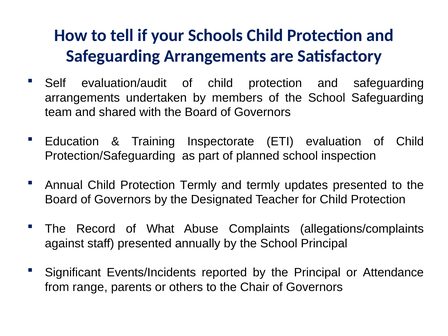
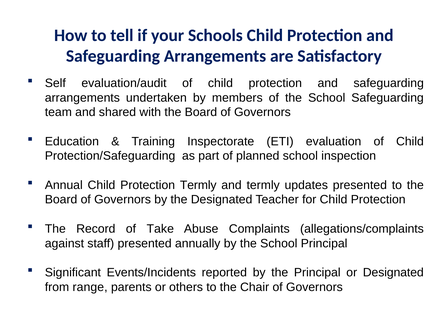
What: What -> Take (160, 229)
or Attendance: Attendance -> Designated (393, 273)
